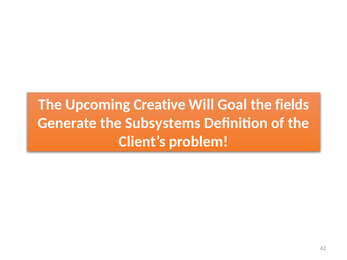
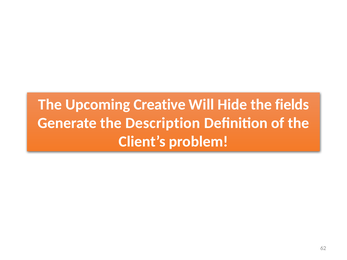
Goal: Goal -> Hide (232, 105)
Subsystems: Subsystems -> Description (163, 123)
